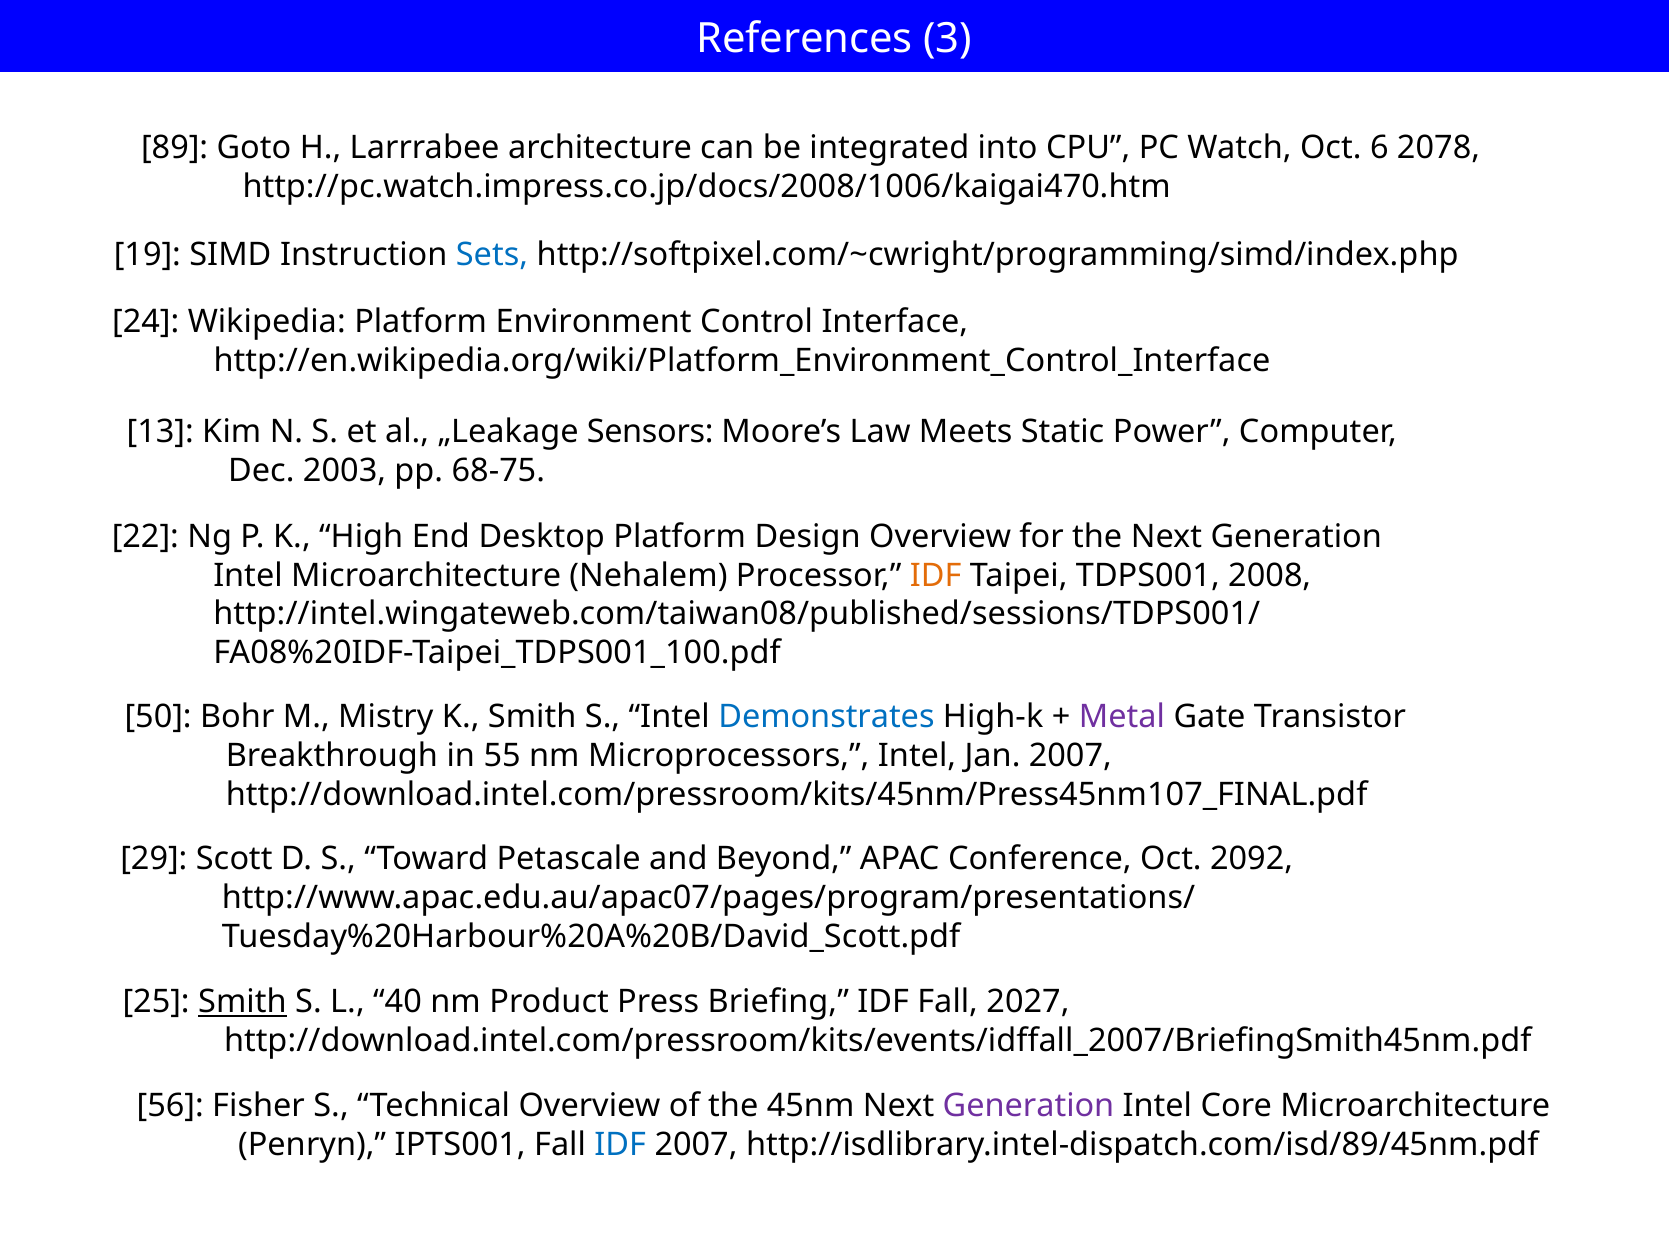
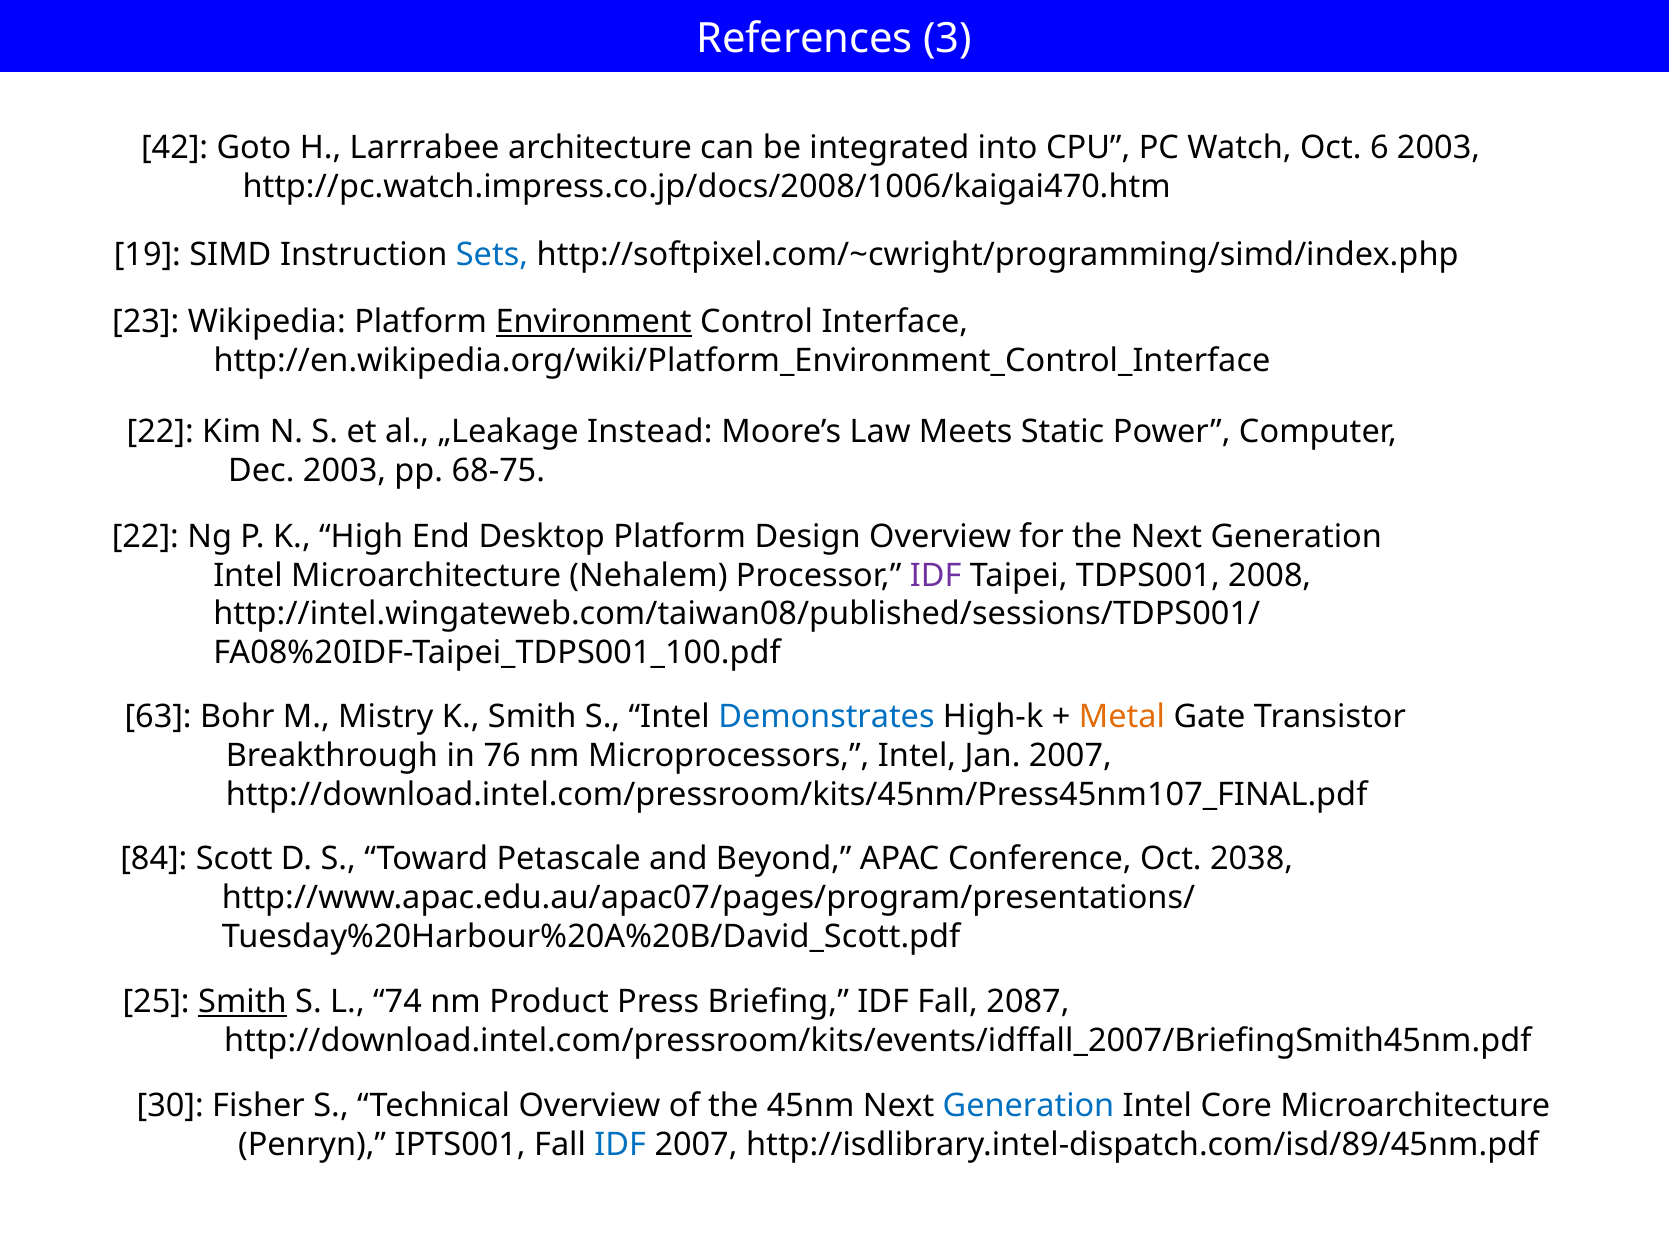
89: 89 -> 42 (175, 148)
6 2078: 2078 -> 2003 (1439, 148)
24: 24 -> 23 (146, 322)
Environment underline: none -> present (594, 322)
13: 13 -> 22 (160, 432)
Sensors: Sensors -> Instead (650, 432)
IDF colour: orange -> purple (936, 576)
50: 50 -> 63 (158, 717)
Metal colour: purple -> orange (1122, 717)
55: 55 -> 76 (502, 756)
29: 29 -> 84 (154, 859)
2092: 2092 -> 2038 (1252, 859)
40: 40 -> 74 (397, 1003)
2027: 2027 -> 2087 (1028, 1003)
56: 56 -> 30 (170, 1106)
Generation colour: purple -> blue (1029, 1106)
